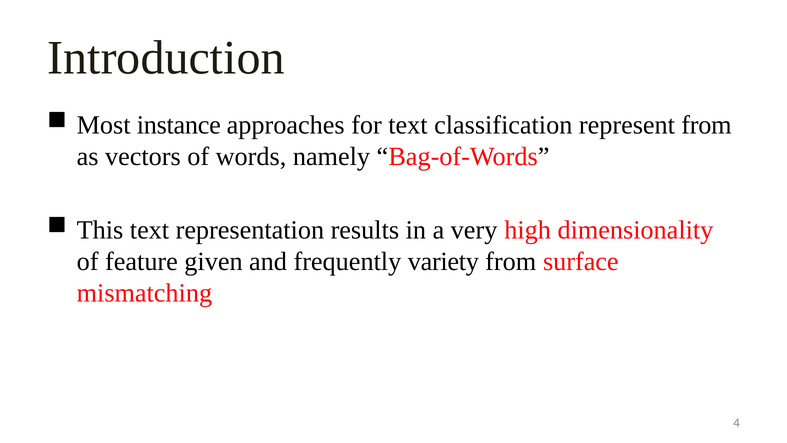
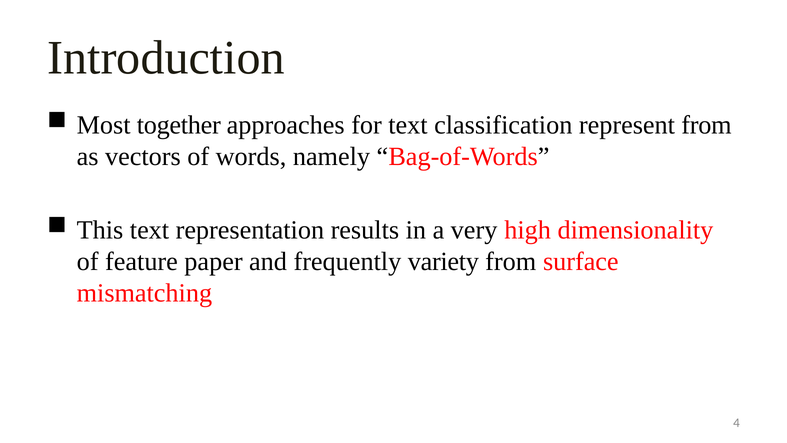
instance: instance -> together (179, 125)
given: given -> paper (213, 261)
